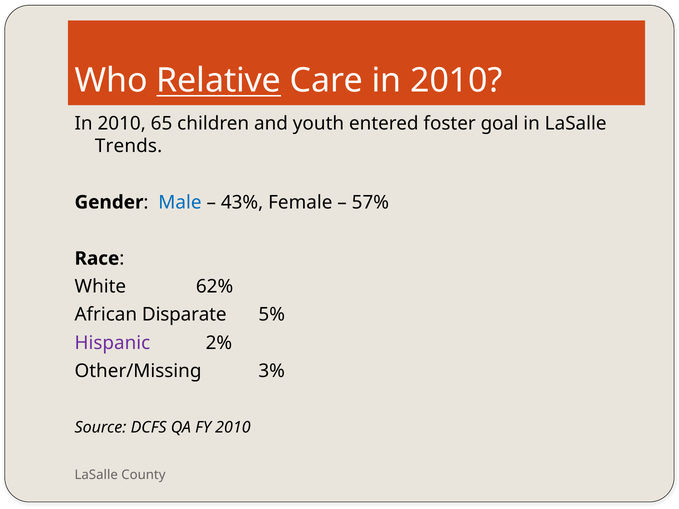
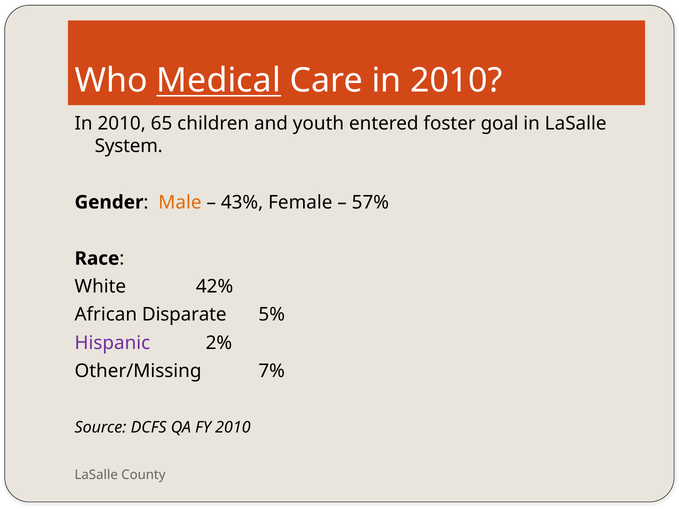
Relative: Relative -> Medical (219, 80)
Trends: Trends -> System (129, 146)
Male colour: blue -> orange (180, 202)
62%: 62% -> 42% (215, 287)
3%: 3% -> 7% (272, 371)
